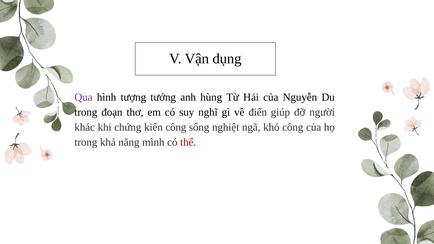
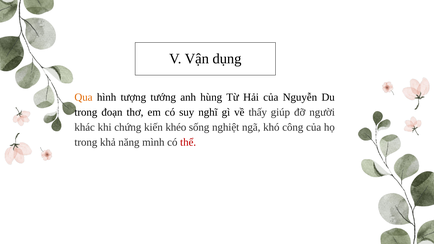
Qua colour: purple -> orange (83, 97)
điển: điển -> thấy (258, 112)
kiến công: công -> khéo (176, 127)
